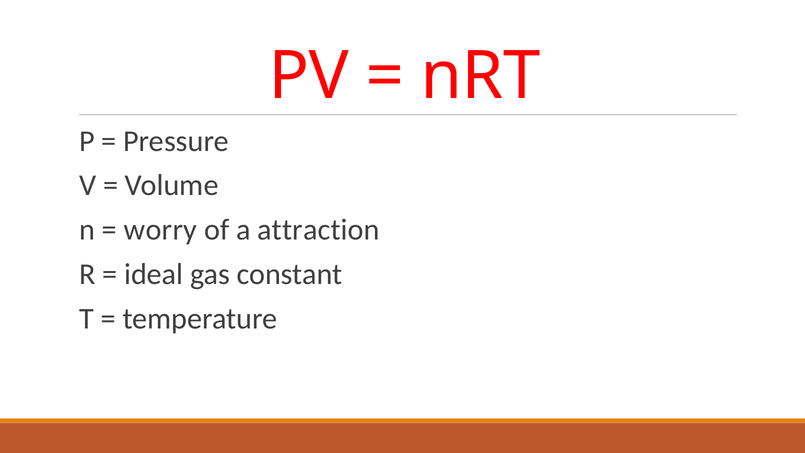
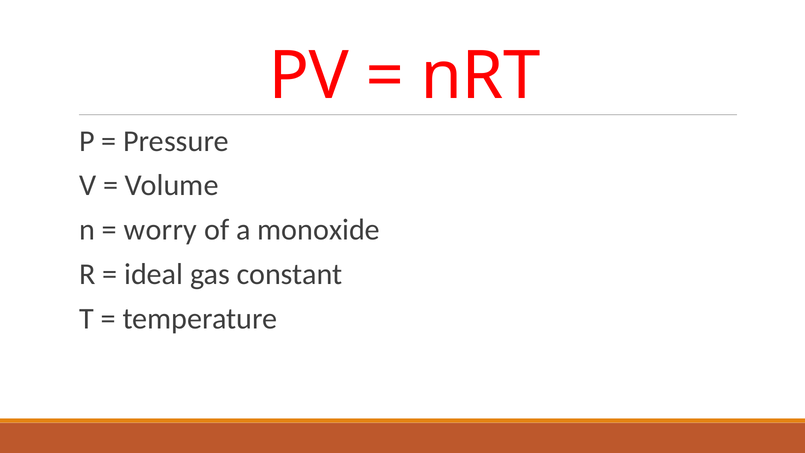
attraction: attraction -> monoxide (319, 230)
